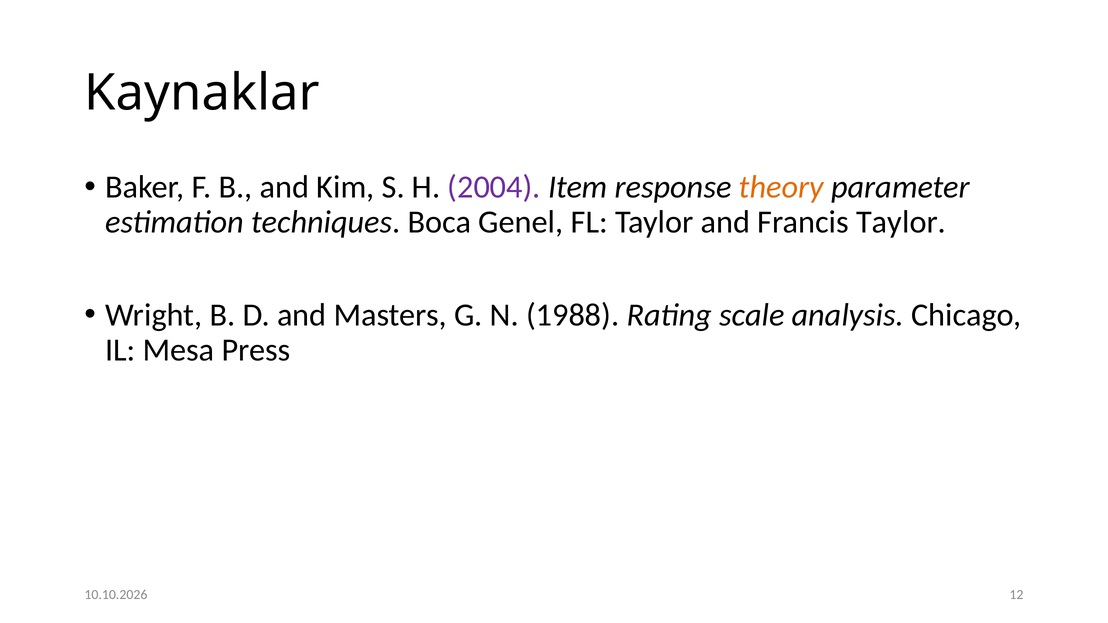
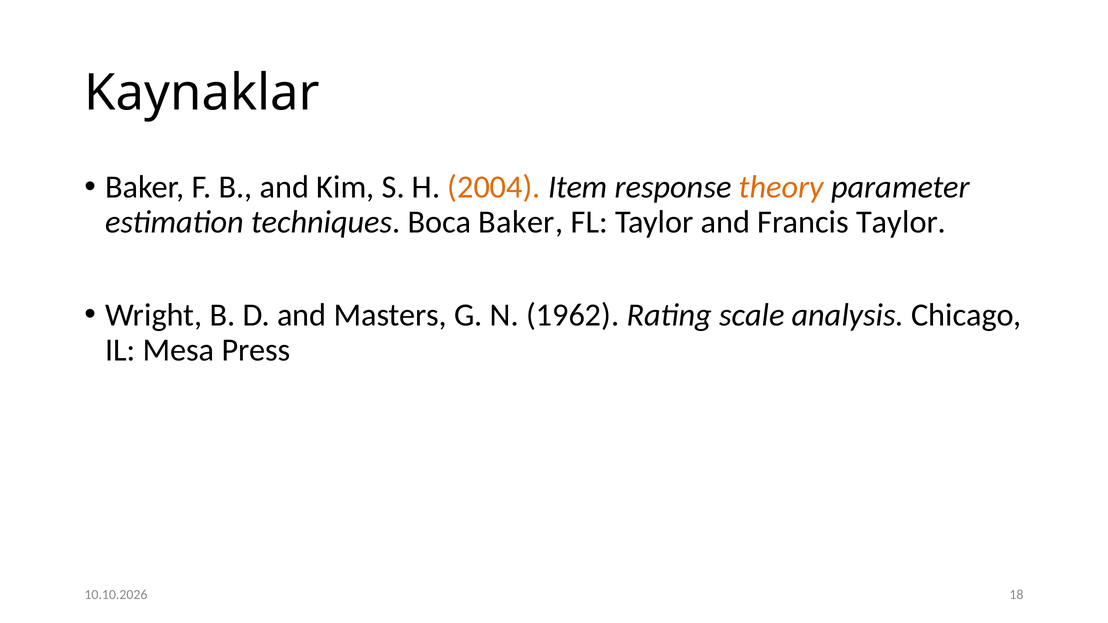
2004 colour: purple -> orange (494, 187)
Boca Genel: Genel -> Baker (521, 222)
1988: 1988 -> 1962 (573, 315)
12: 12 -> 18 (1016, 595)
